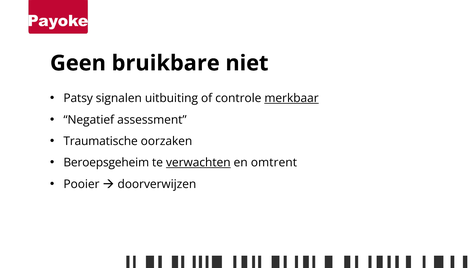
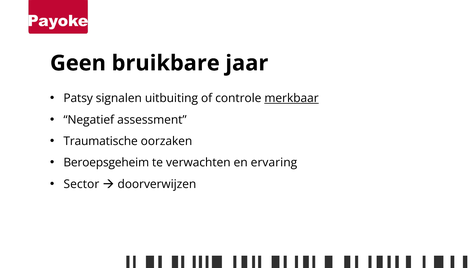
niet: niet -> jaar (247, 63)
verwachten underline: present -> none (198, 162)
omtrent: omtrent -> ervaring (274, 162)
Pooier: Pooier -> Sector (81, 184)
